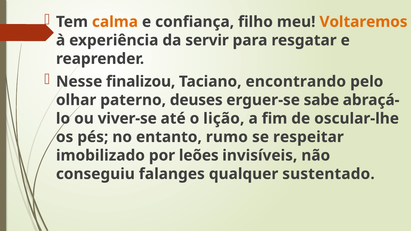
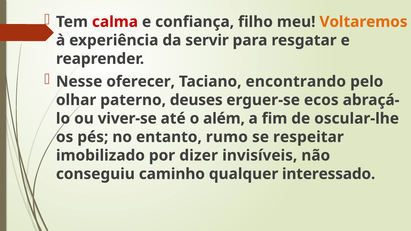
calma colour: orange -> red (115, 22)
finalizou: finalizou -> oferecer (141, 82)
sabe: sabe -> ecos (321, 100)
lição: lição -> além (224, 119)
leões: leões -> dizer (199, 156)
falanges: falanges -> caminho (172, 174)
sustentado: sustentado -> interessado (329, 174)
